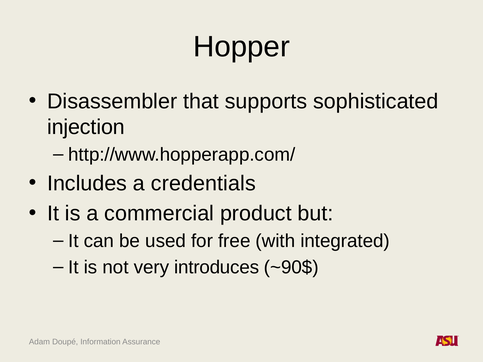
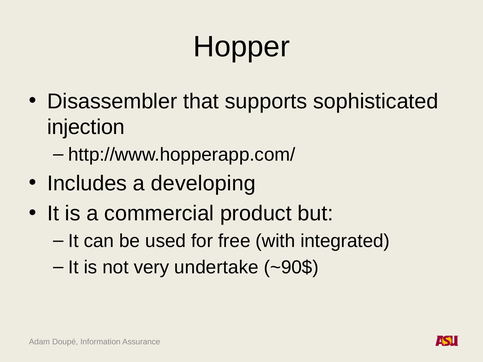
credentials: credentials -> developing (203, 183)
introduces: introduces -> undertake (216, 268)
